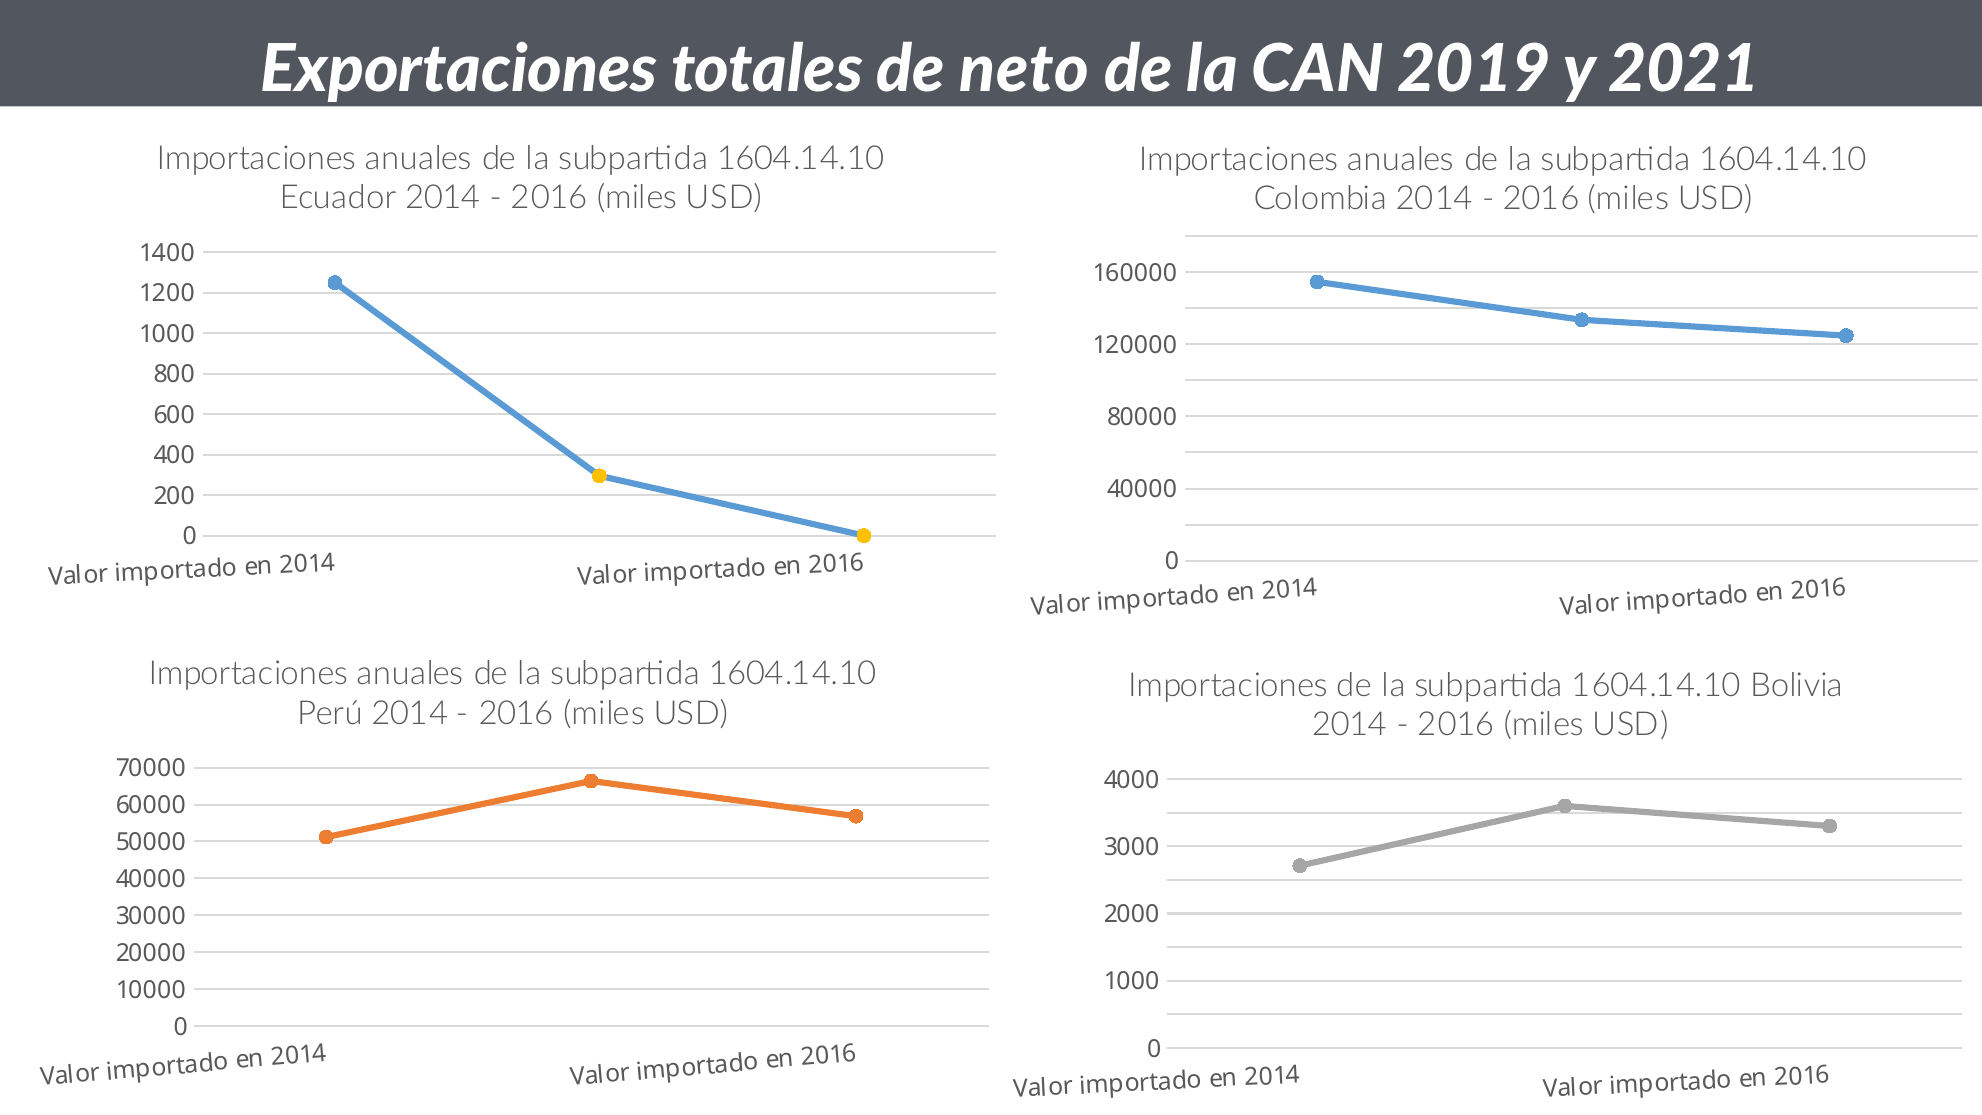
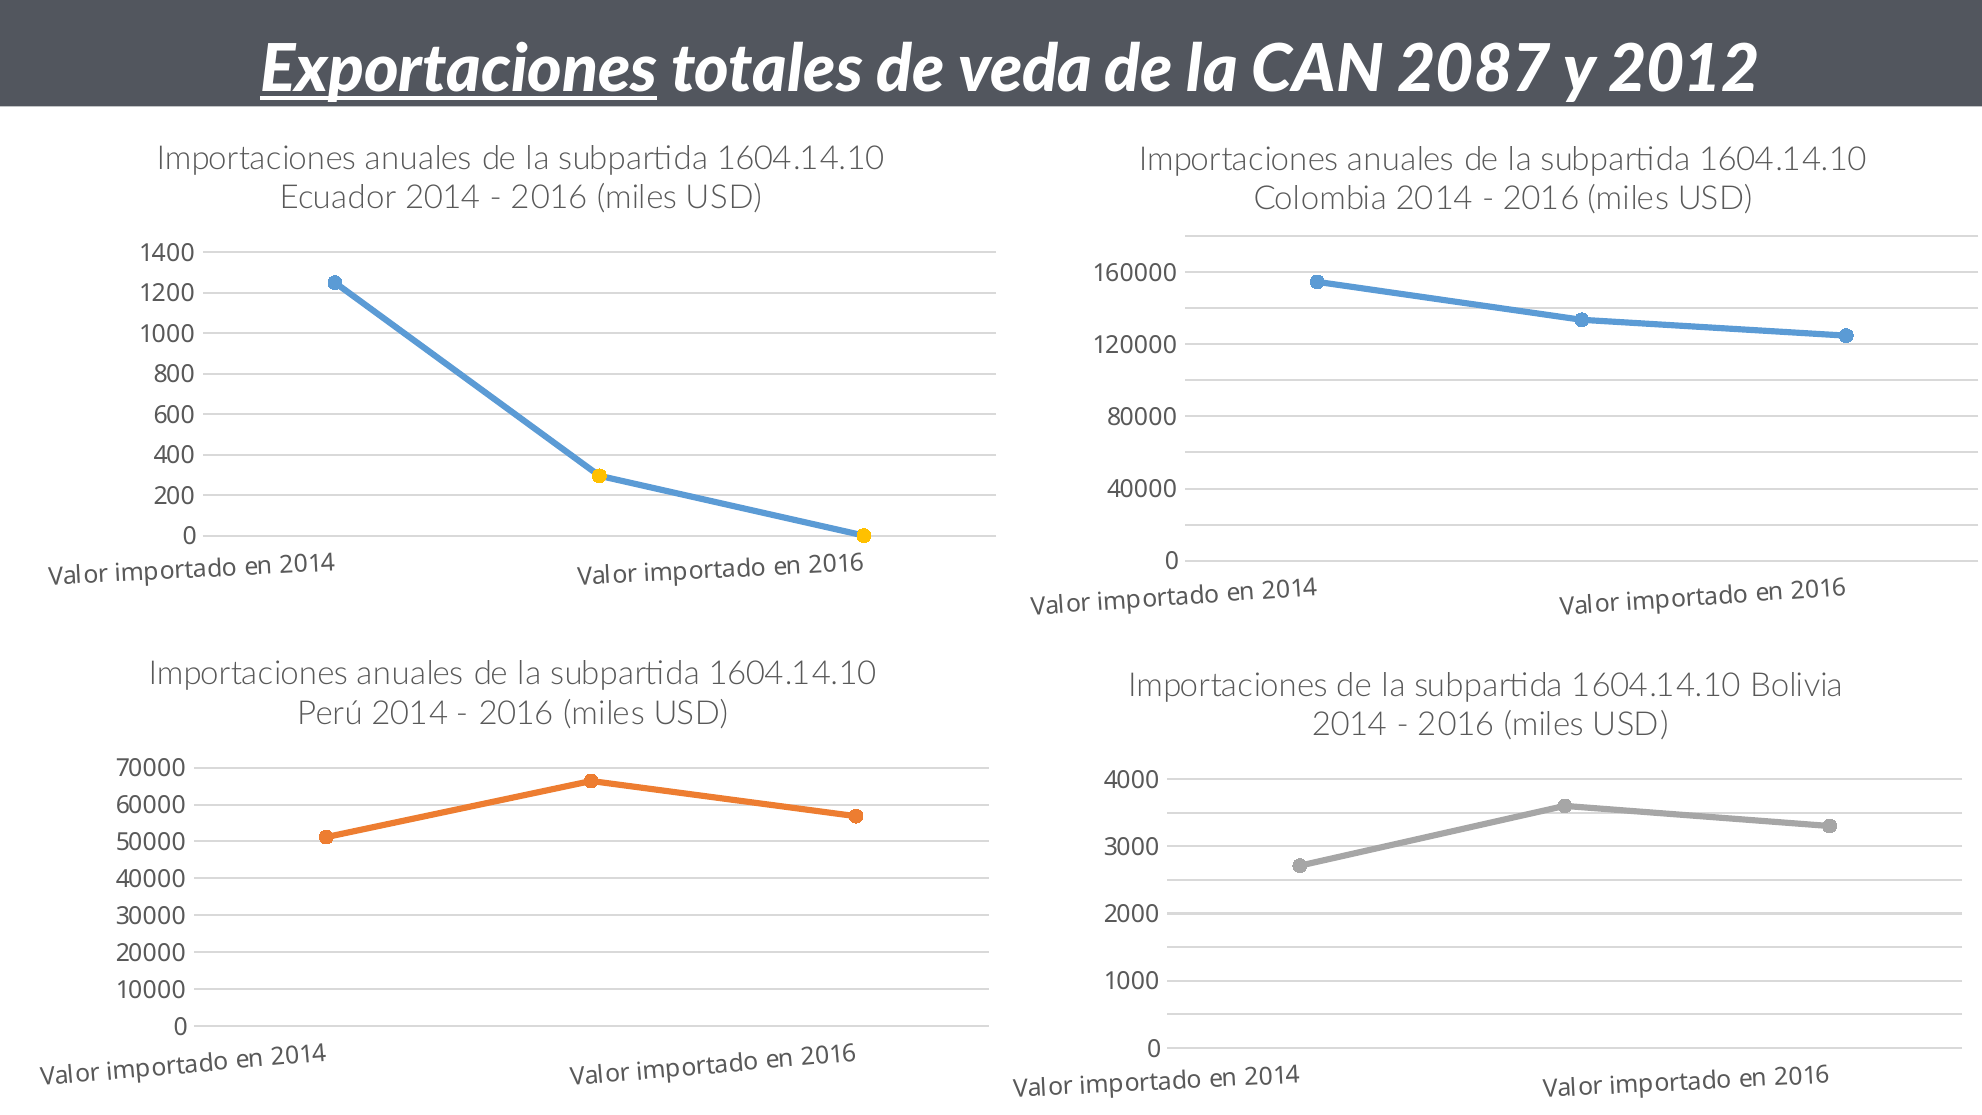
Exportaciones underline: none -> present (459, 69)
neto: neto -> veda (1025, 69)
2019: 2019 -> 2087 (1474, 69)
2021: 2021 -> 2012 (1684, 69)
